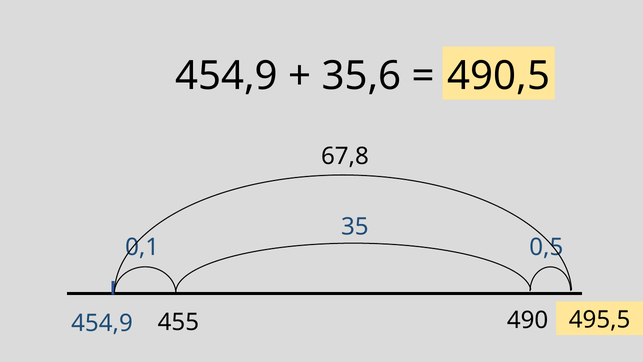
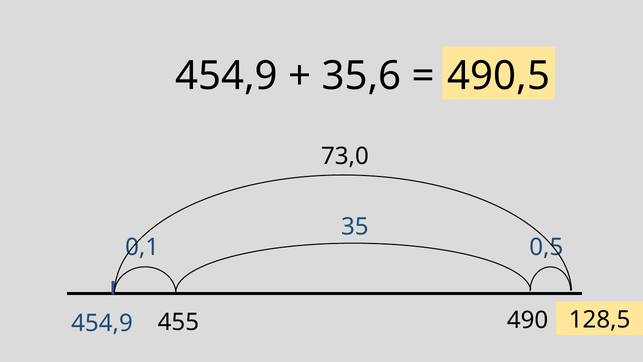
67,8: 67,8 -> 73,0 (345, 156)
495,5: 495,5 -> 128,5 (600, 320)
